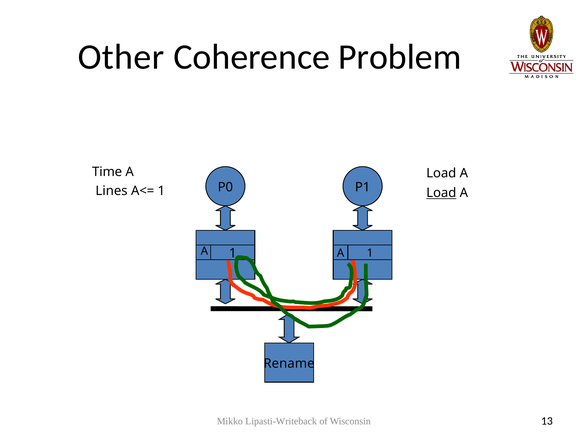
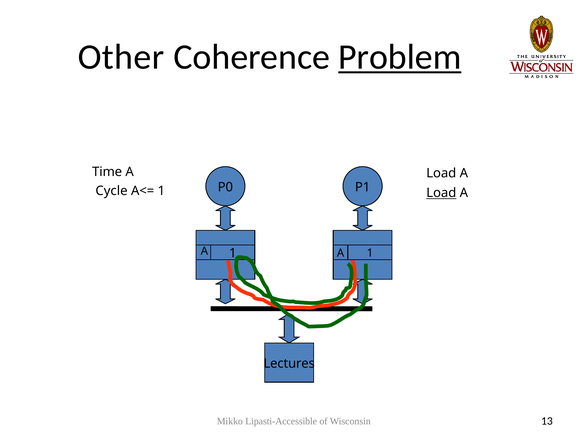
Problem underline: none -> present (400, 57)
Lines: Lines -> Cycle (112, 191)
Rename: Rename -> Lectures (289, 364)
Lipasti-Writeback: Lipasti-Writeback -> Lipasti-Accessible (281, 421)
